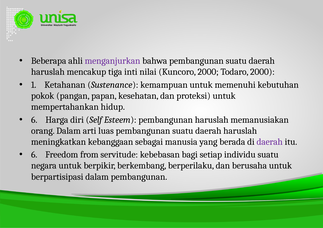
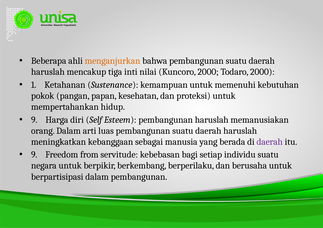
menganjurkan colour: purple -> orange (113, 61)
6: 6 -> 9 (34, 120)
6: 6 -> 9 (34, 155)
